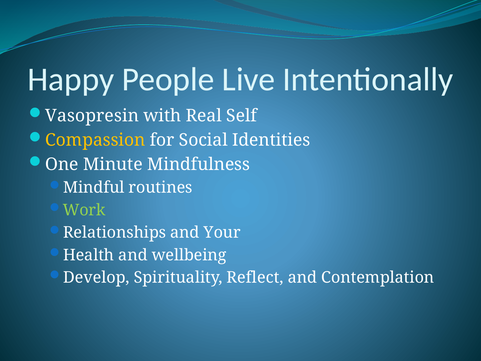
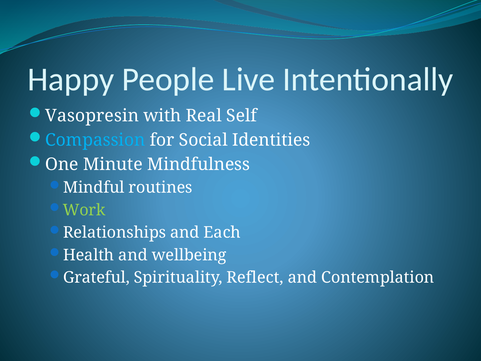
Compassion colour: yellow -> light blue (95, 140)
Your: Your -> Each (222, 232)
Develop: Develop -> Grateful (96, 277)
